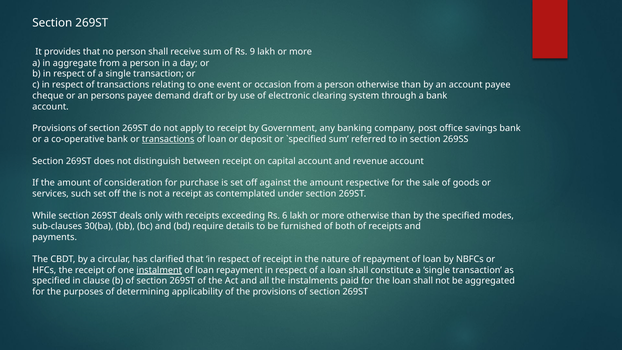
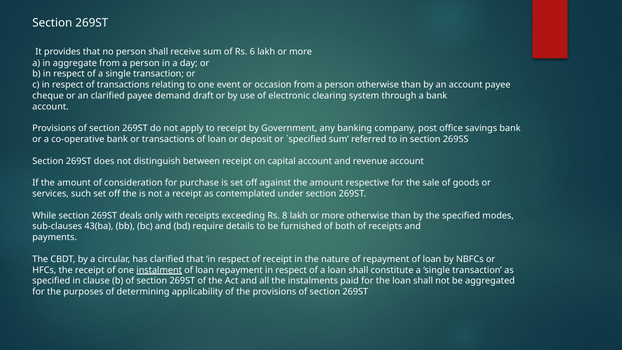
9: 9 -> 6 (252, 52)
an persons: persons -> clarified (108, 96)
transactions underline: present -> none (168, 139)
6: 6 -> 8 (285, 216)
30(ba: 30(ba -> 43(ba (99, 226)
